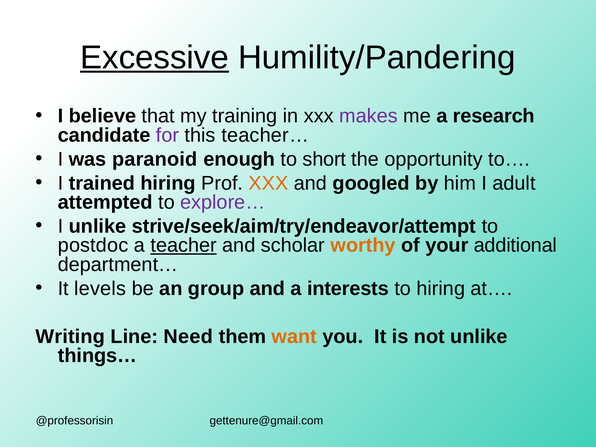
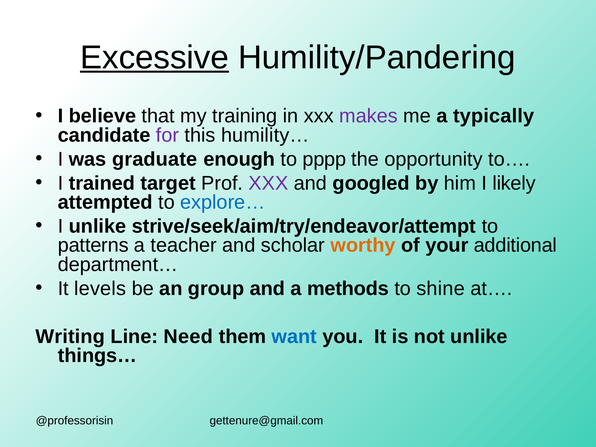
research: research -> typically (494, 116)
teacher…: teacher… -> humility… (265, 135)
paranoid: paranoid -> graduate (155, 159)
short: short -> pppp (324, 159)
trained hiring: hiring -> target (168, 183)
XXX colour: orange -> purple (268, 183)
adult: adult -> likely (514, 183)
explore… colour: purple -> blue (223, 202)
postdoc: postdoc -> patterns (93, 245)
teacher underline: present -> none (184, 245)
interests: interests -> methods (348, 289)
to hiring: hiring -> shine (441, 289)
want colour: orange -> blue (294, 337)
